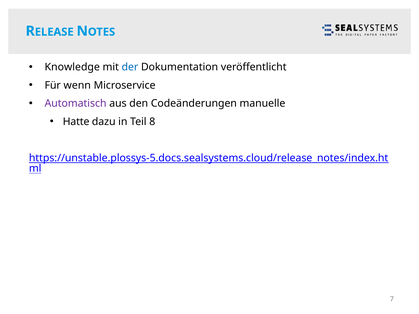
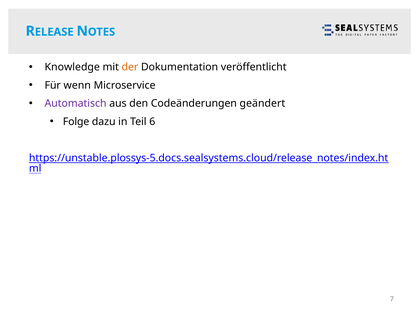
der colour: blue -> orange (130, 67)
manuelle: manuelle -> geändert (262, 104)
Hatte: Hatte -> Folge (76, 122)
8: 8 -> 6 (152, 122)
